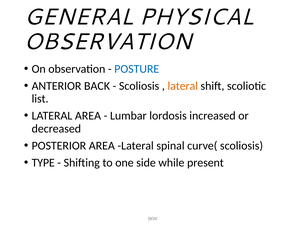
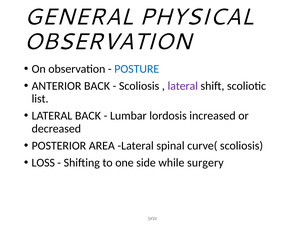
lateral colour: orange -> purple (183, 86)
LATERAL AREA: AREA -> BACK (88, 116)
TYPE: TYPE -> LOSS (43, 163)
present: present -> surgery (205, 163)
